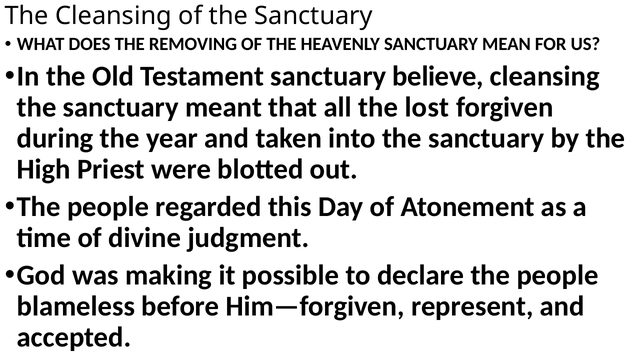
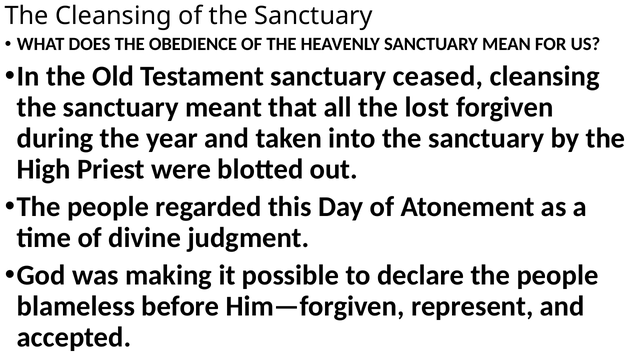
REMOVING: REMOVING -> OBEDIENCE (193, 44)
believe: believe -> ceased (438, 76)
